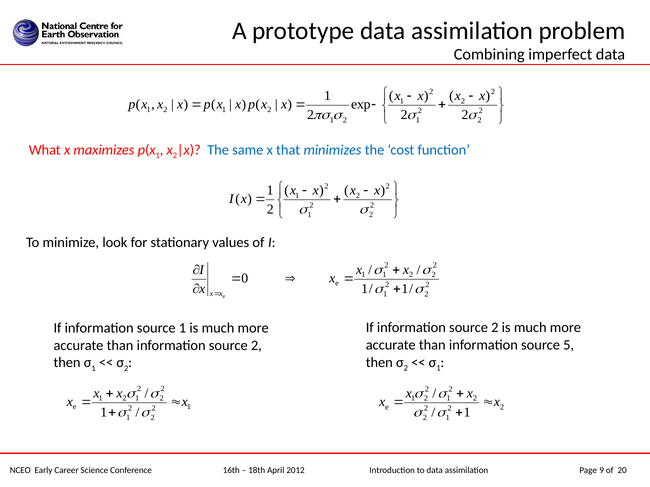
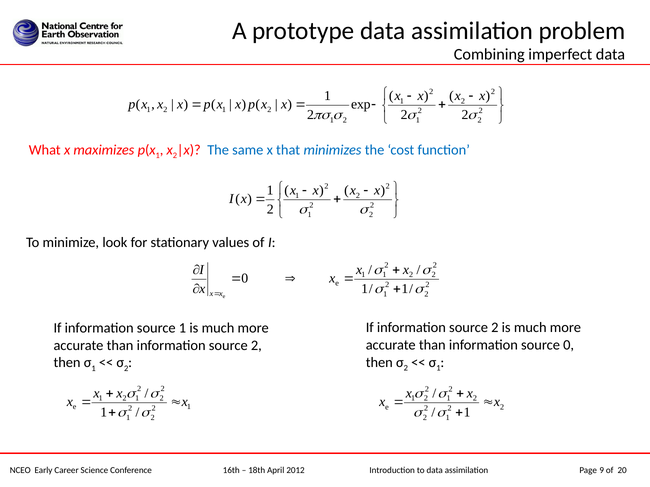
source 5: 5 -> 0 (569, 345)
